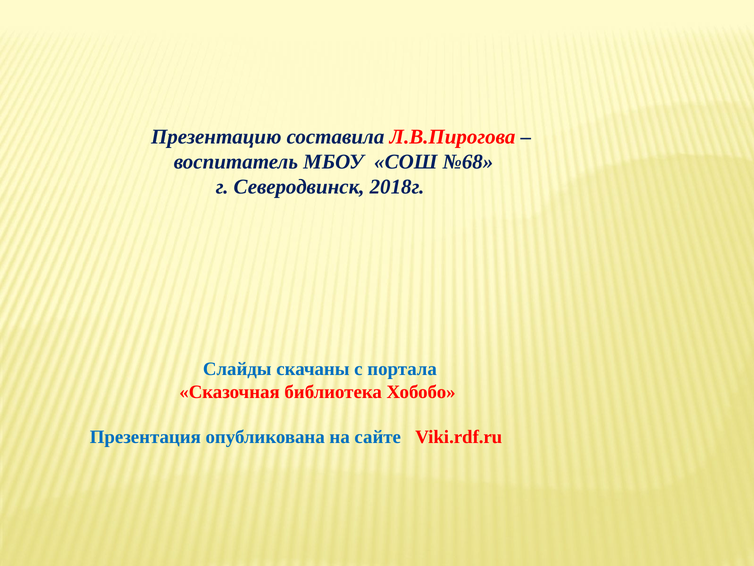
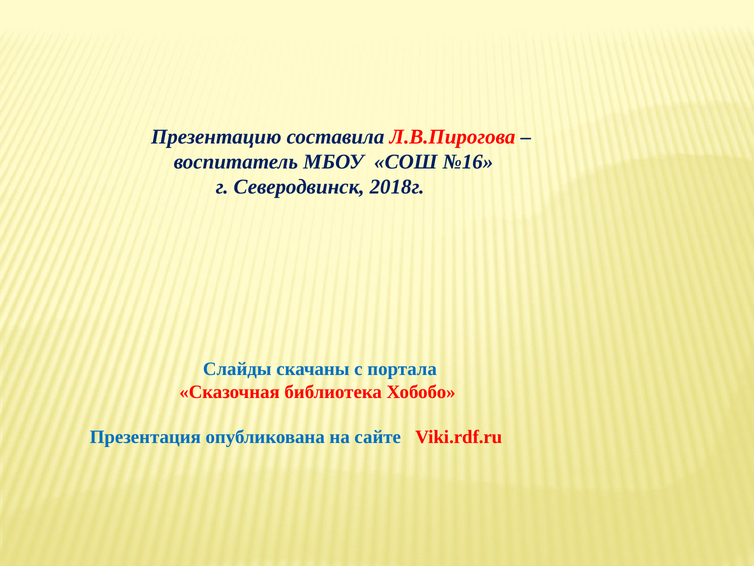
№68: №68 -> №16 (468, 162)
